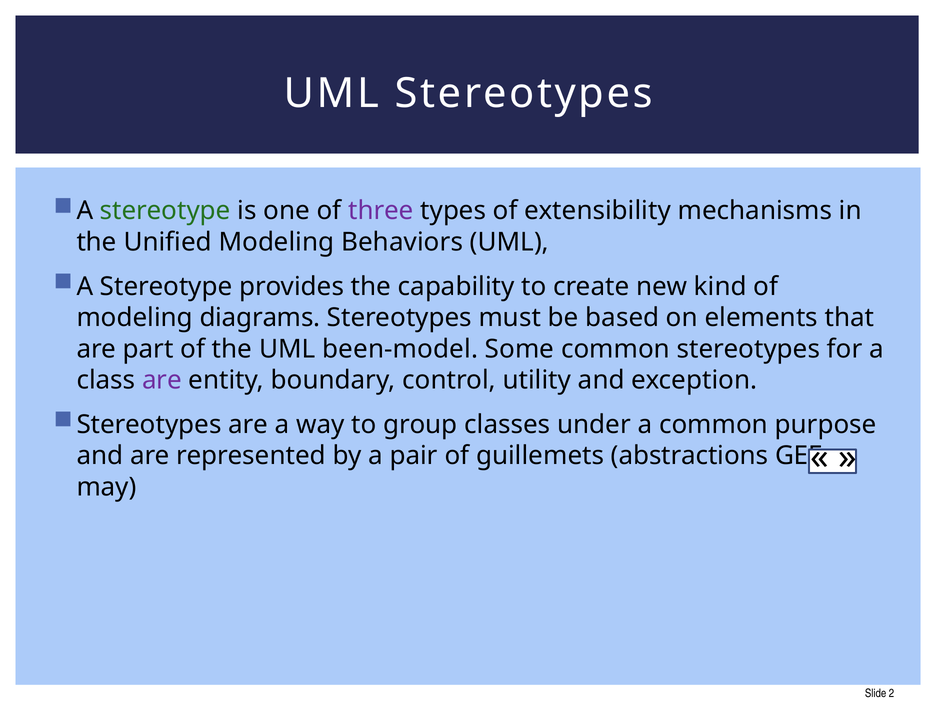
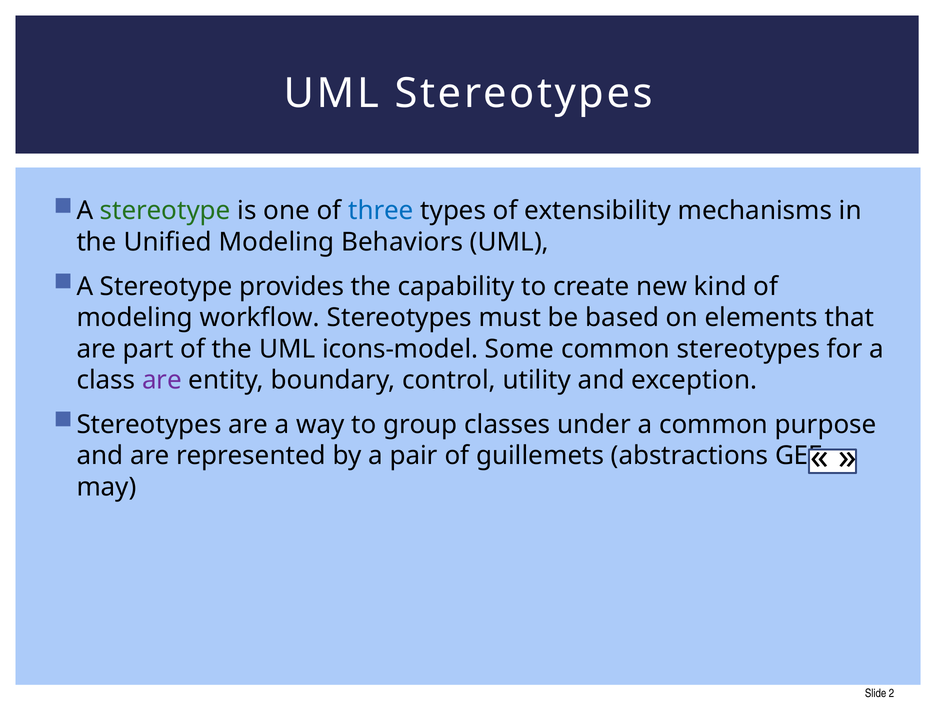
three colour: purple -> blue (381, 211)
diagrams: diagrams -> workflow (260, 318)
been-model: been-model -> icons-model (400, 349)
